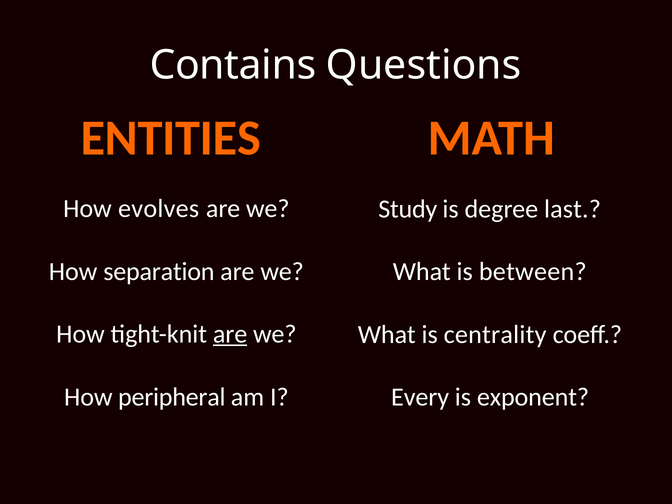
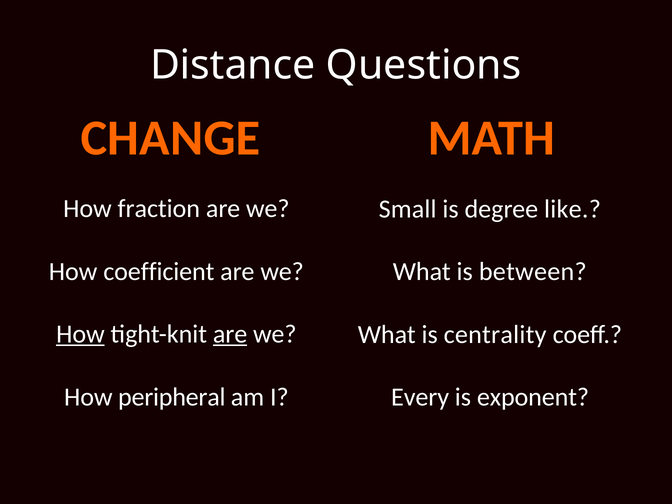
Contains: Contains -> Distance (233, 65)
ENTITIES: ENTITIES -> CHANGE (170, 138)
evolves: evolves -> fraction (159, 209)
Study: Study -> Small (408, 209)
last: last -> like (572, 209)
separation: separation -> coefficient (159, 271)
How underline: none -> present (80, 334)
